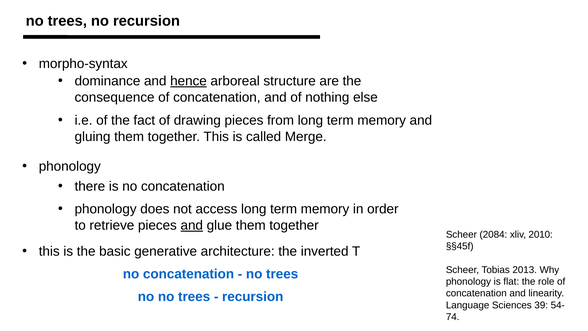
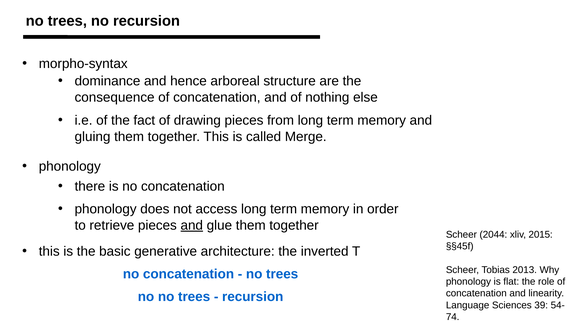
hence underline: present -> none (189, 81)
2084: 2084 -> 2044 (493, 234)
2010: 2010 -> 2015 (541, 234)
